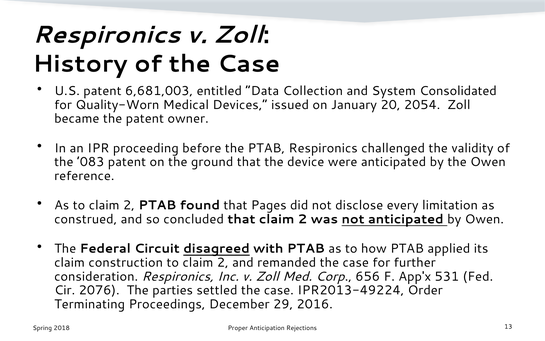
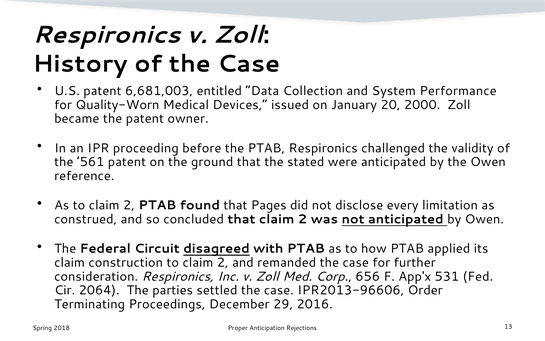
Consolidated: Consolidated -> Performance (458, 91)
2054: 2054 -> 2000 (422, 105)
’083: ’083 -> ’561 (91, 162)
device: device -> stated (306, 162)
2076: 2076 -> 2064 (99, 290)
IPR2013-49224: IPR2013-49224 -> IPR2013-96606 (351, 290)
